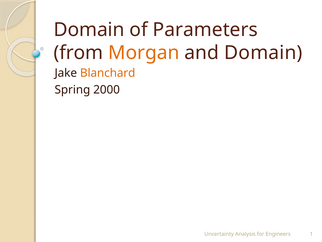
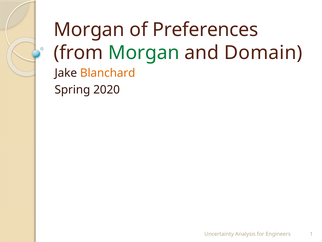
Domain: Domain -> Morgan (89, 30)
Parameters: Parameters -> Preferences (205, 30)
Morgan colour: orange -> green (144, 53)
2000: 2000 -> 2020 (107, 90)
